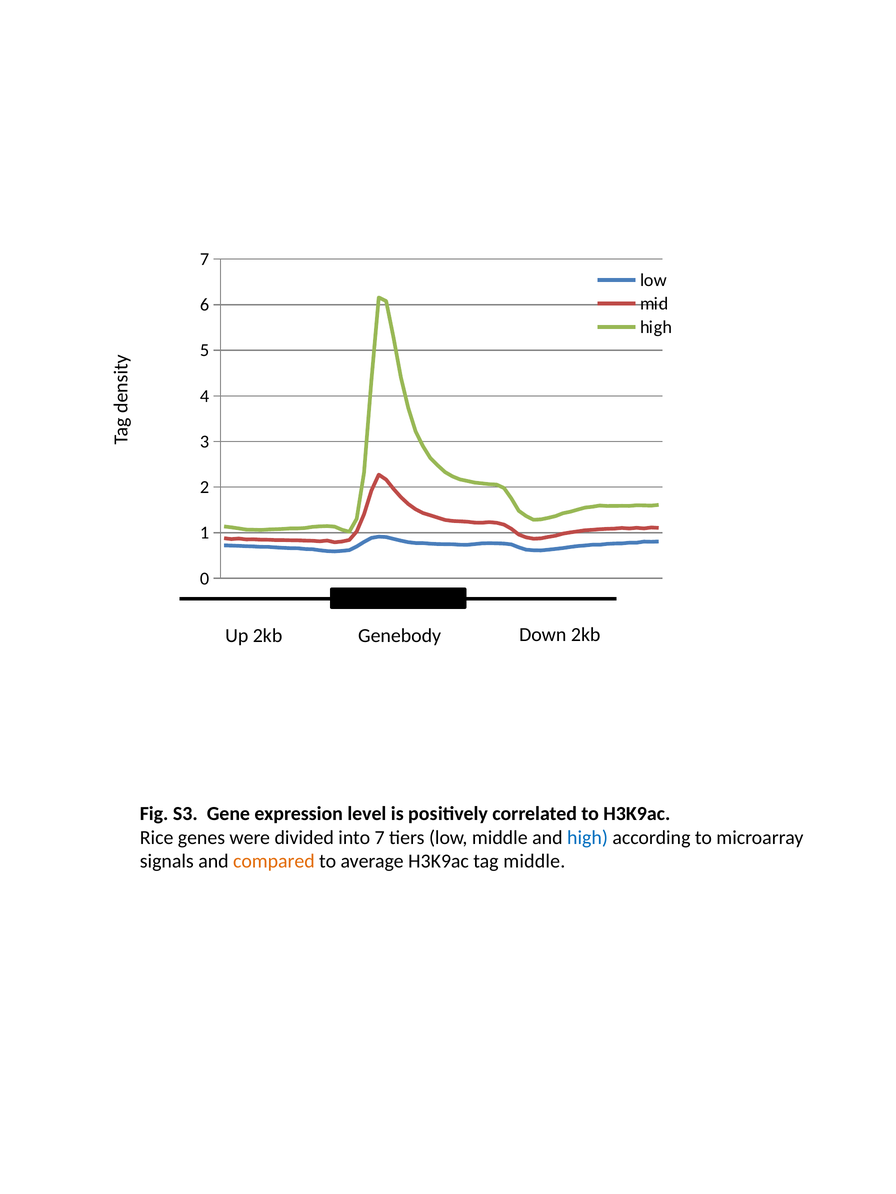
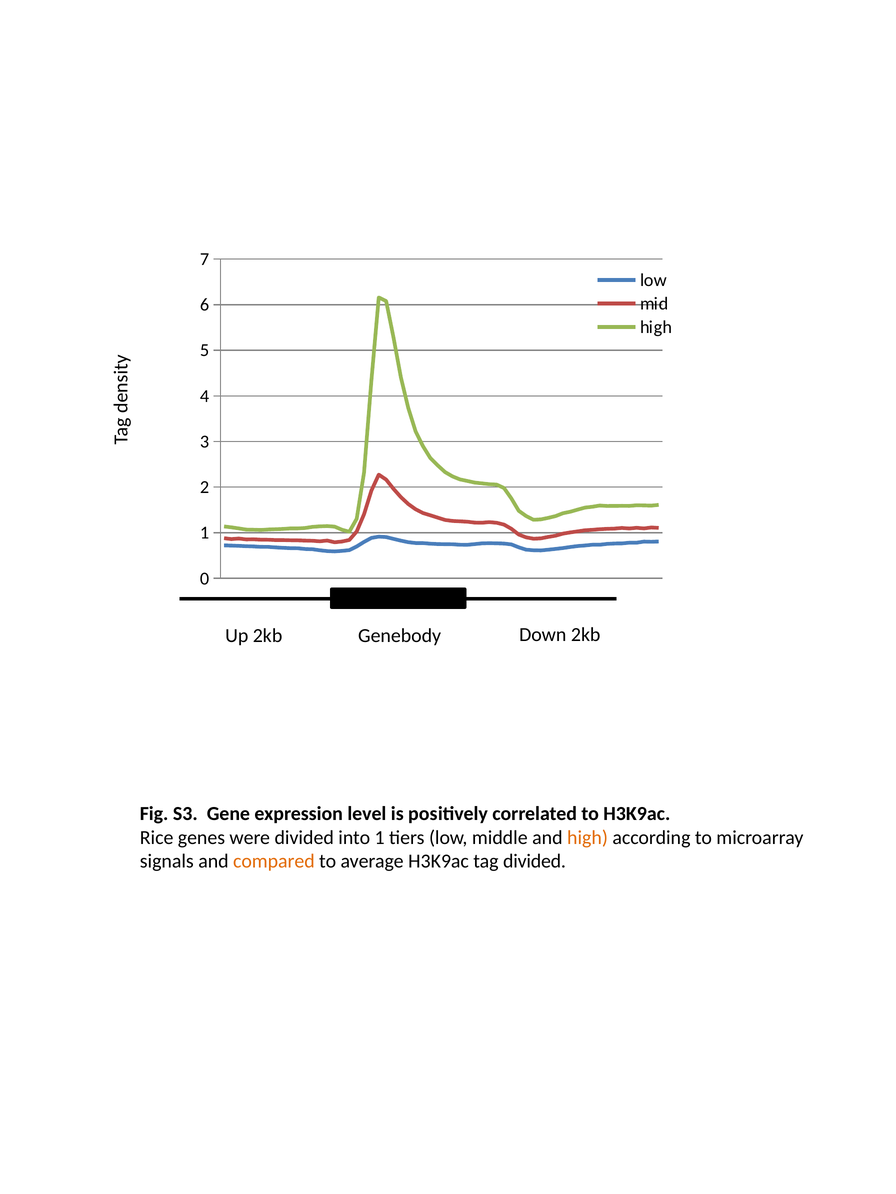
into 7: 7 -> 1 (380, 838)
high colour: blue -> orange (587, 838)
tag middle: middle -> divided (535, 862)
